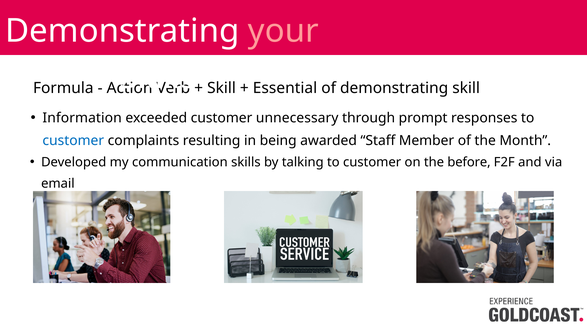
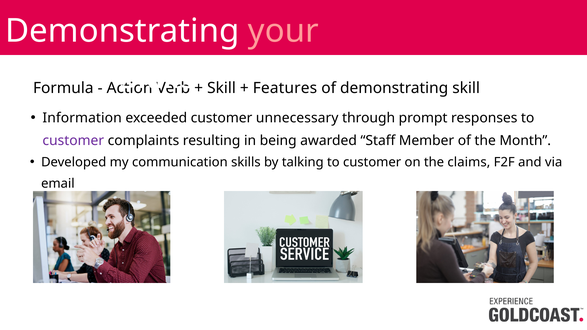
Essential: Essential -> Features (285, 88)
customer colour: blue -> purple (73, 141)
before: before -> claims (469, 162)
